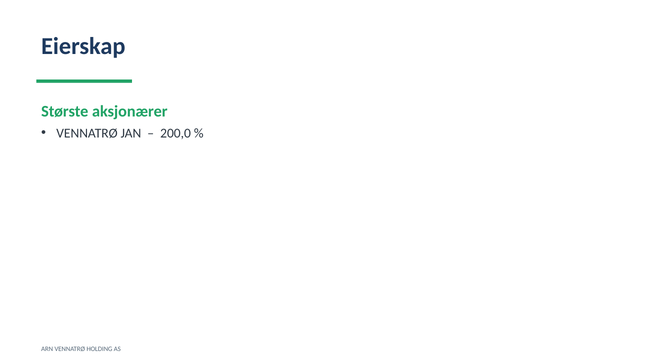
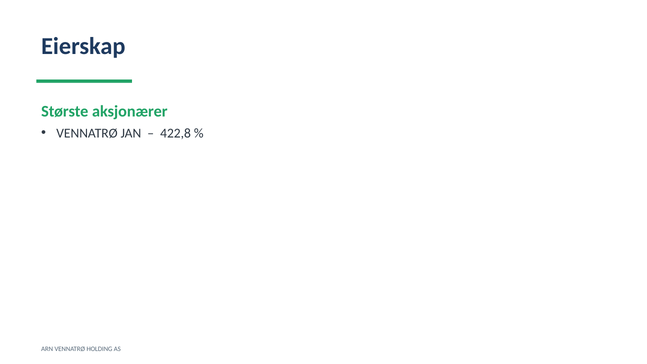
200,0: 200,0 -> 422,8 (176, 133)
